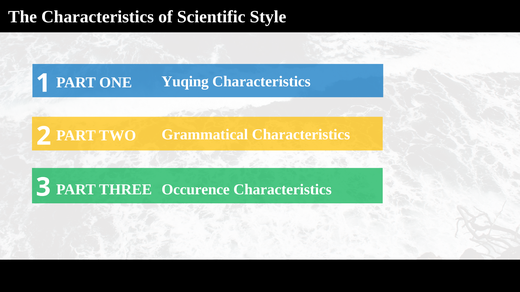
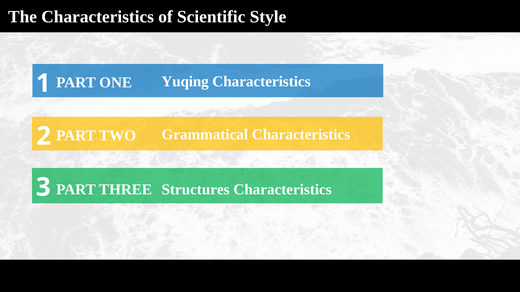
Occurence: Occurence -> Structures (196, 190)
